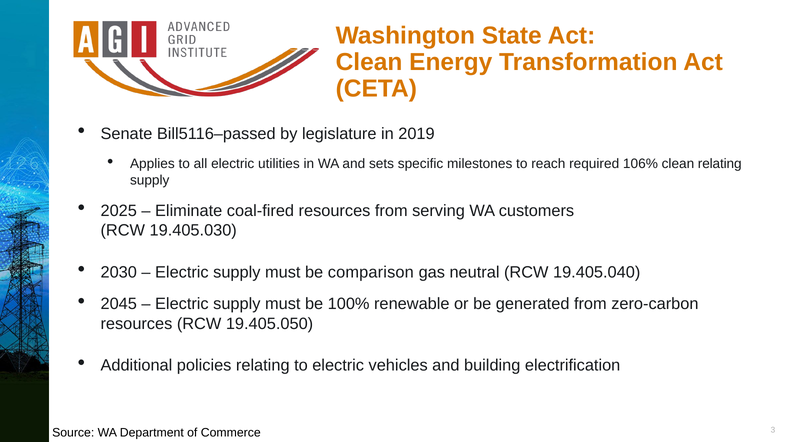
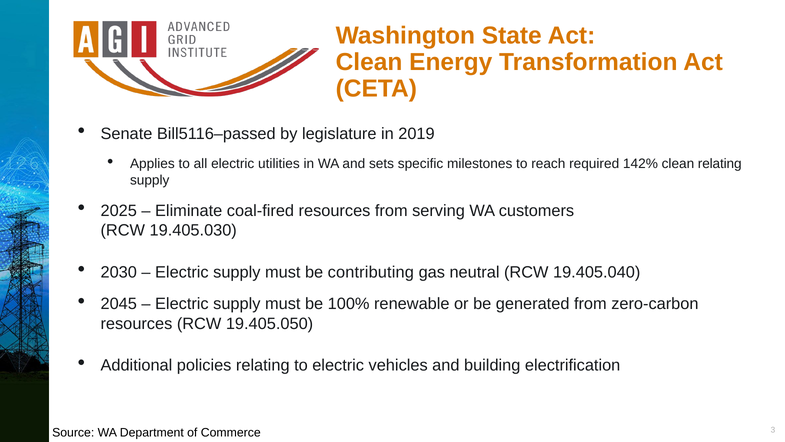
106%: 106% -> 142% (640, 164)
comparison: comparison -> contributing (371, 272)
